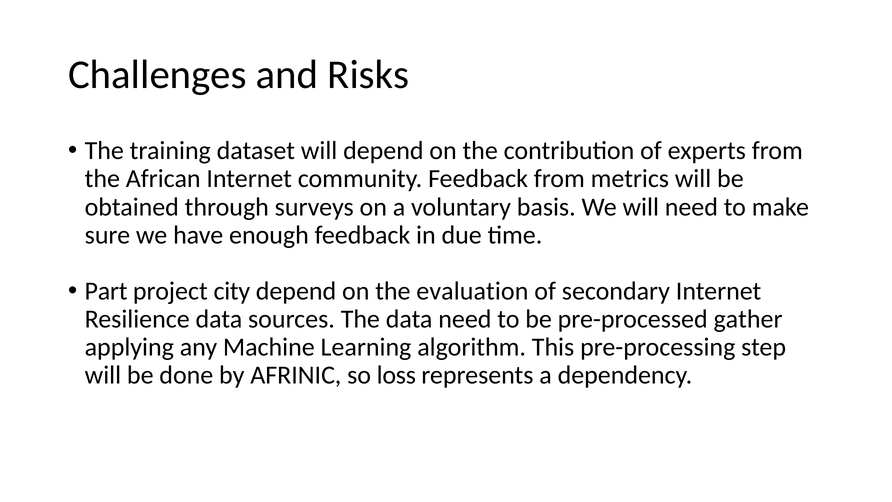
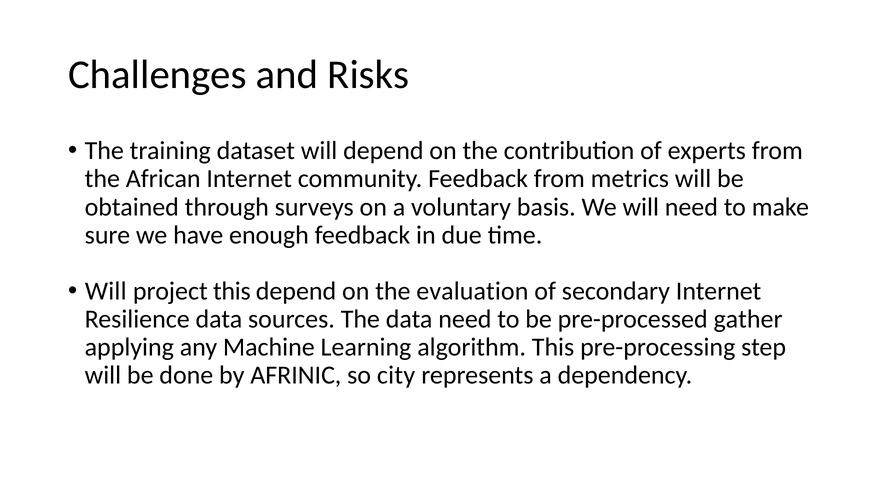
Part: Part -> Will (106, 291)
project city: city -> this (232, 291)
loss: loss -> city (396, 375)
